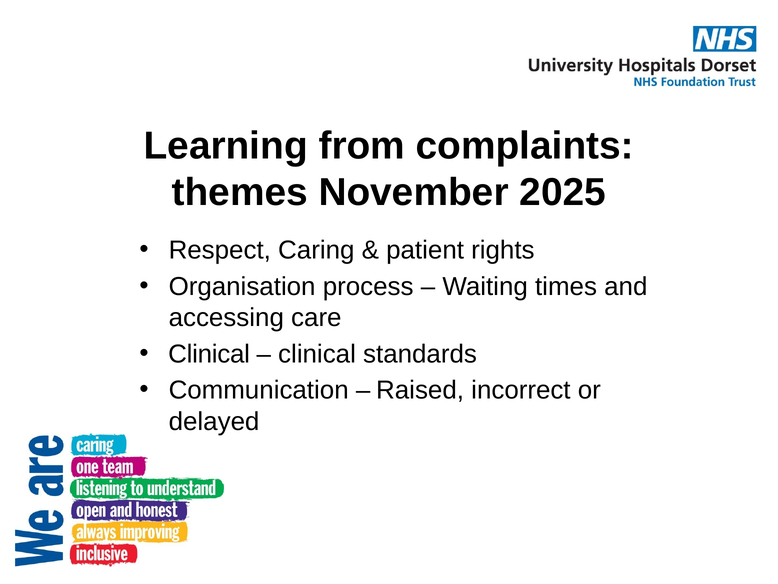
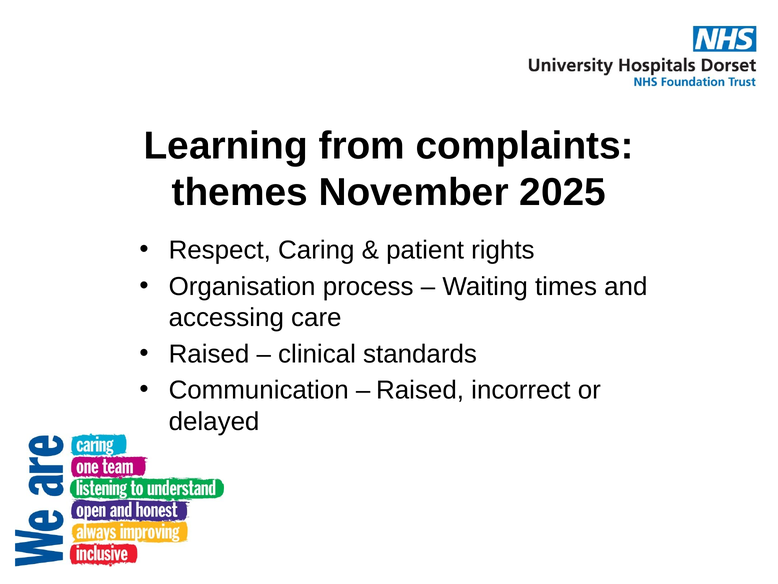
Clinical: Clinical -> Raised (209, 354)
